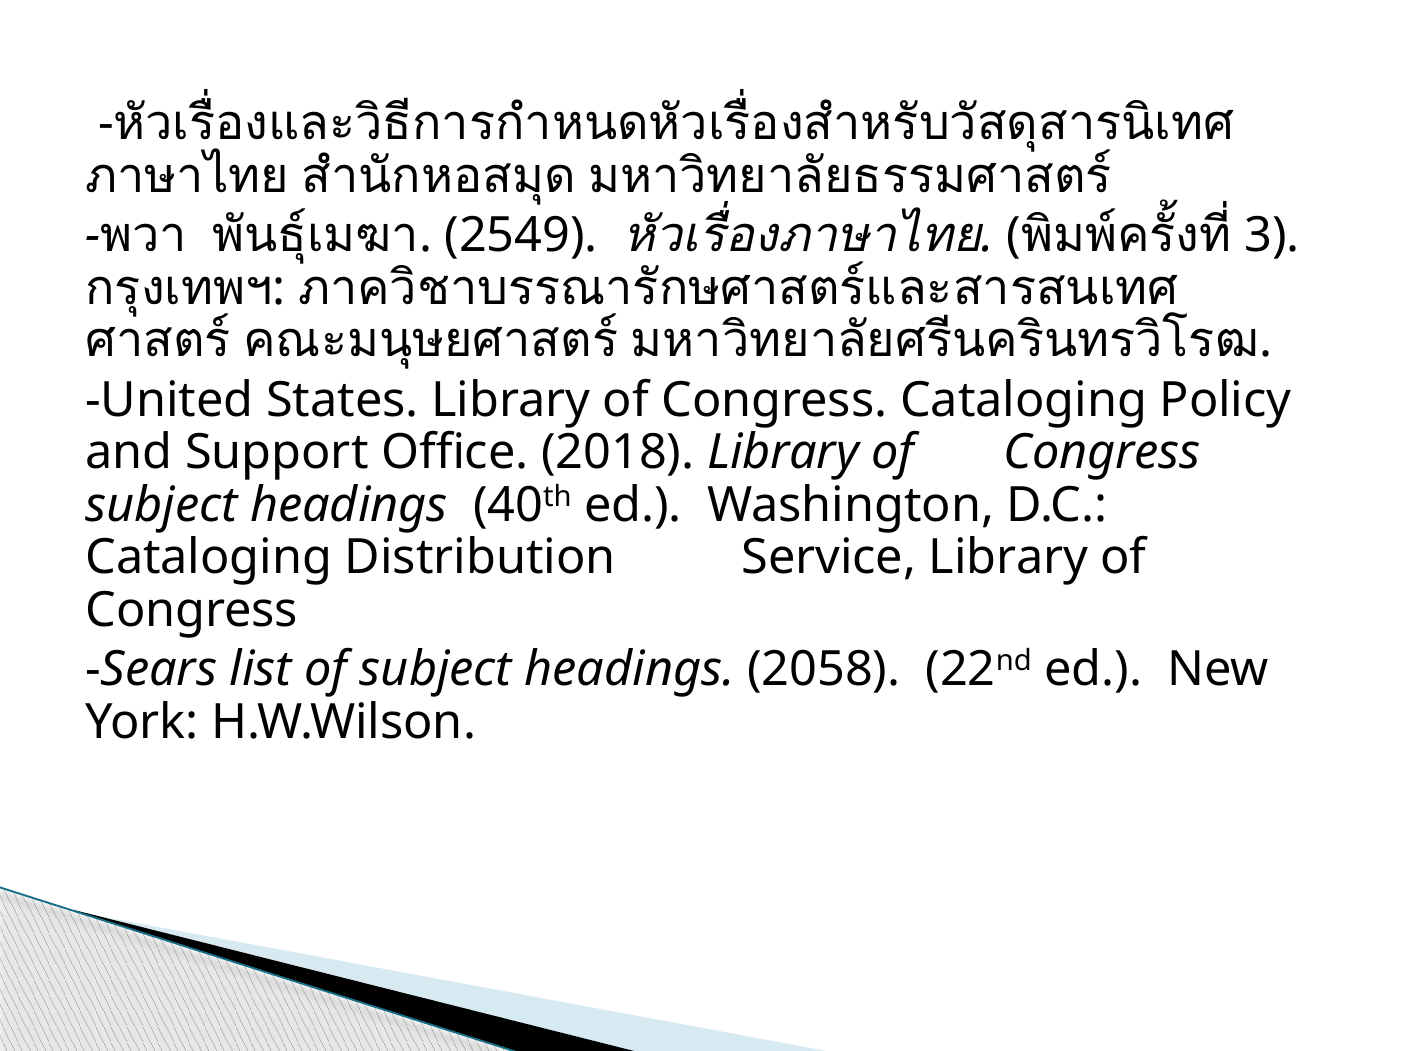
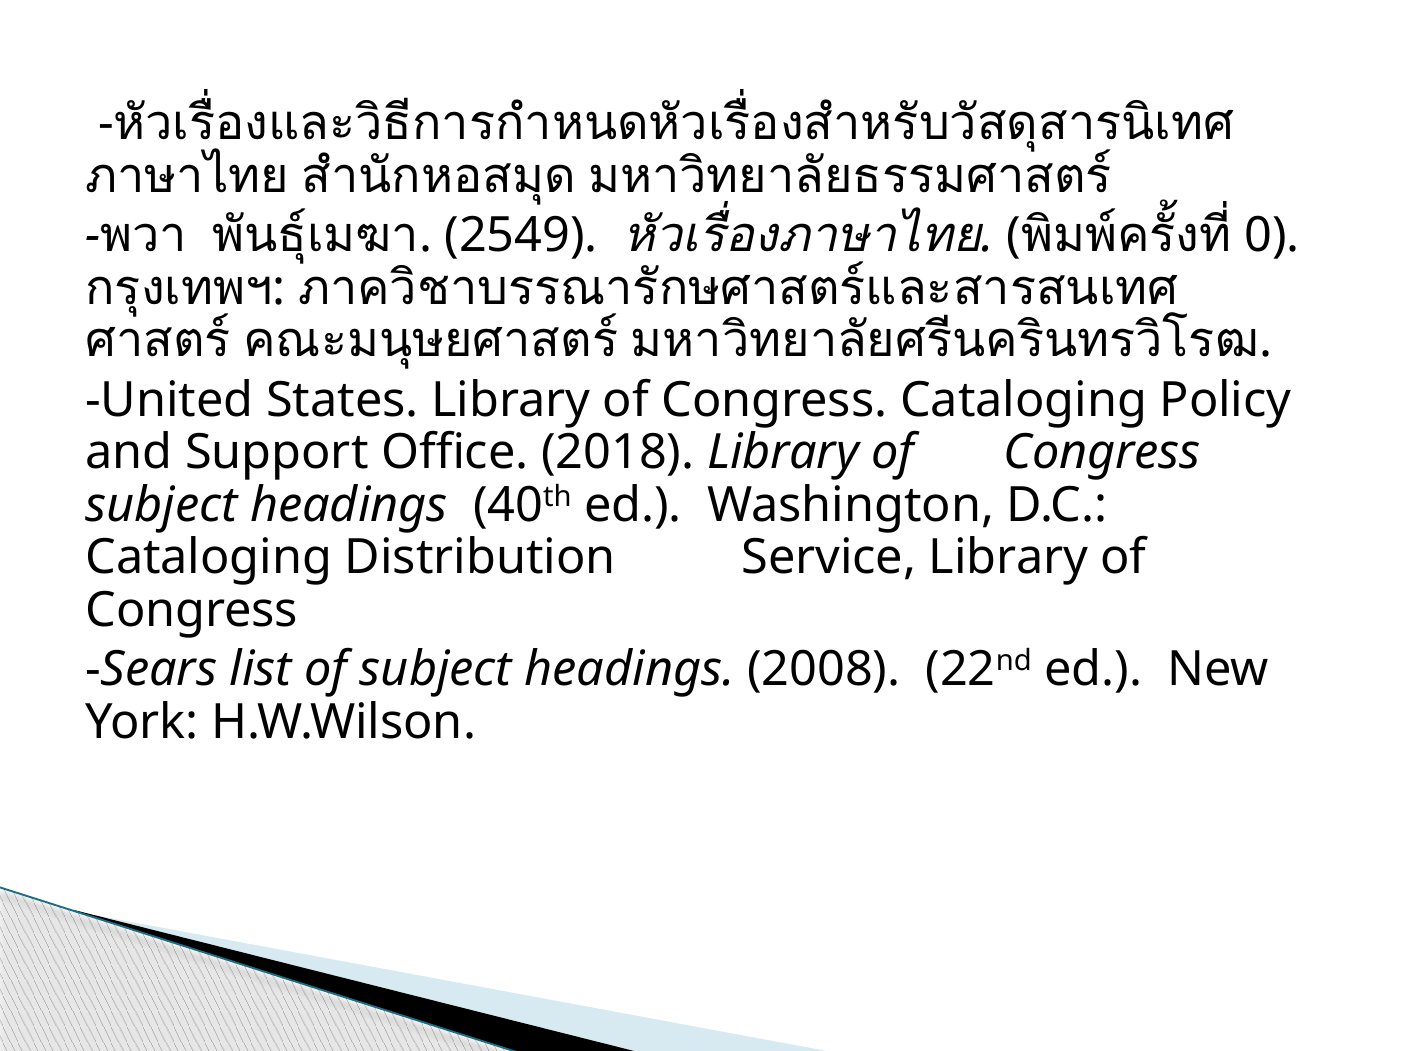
3: 3 -> 0 (1272, 236)
2058: 2058 -> 2008 (824, 669)
